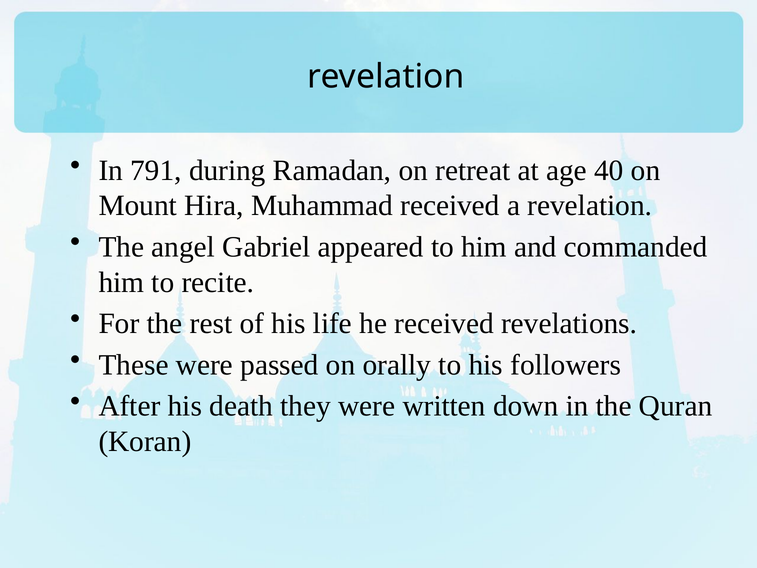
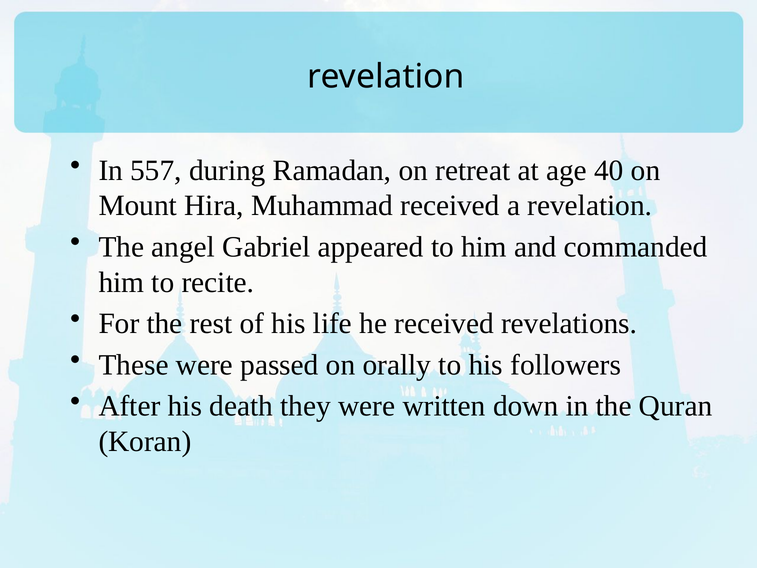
791: 791 -> 557 (156, 170)
